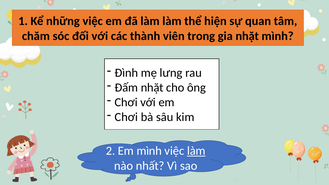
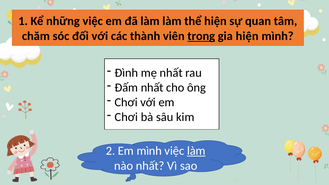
trong underline: none -> present (201, 36)
gia nhặt: nhặt -> hiện (247, 36)
mẹ lưng: lưng -> nhất (171, 73)
Đấm nhặt: nhặt -> nhất (152, 88)
